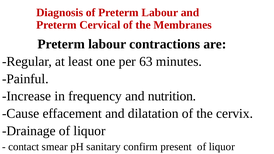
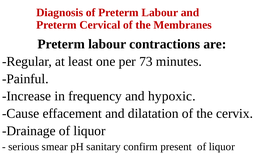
63: 63 -> 73 (146, 62)
nutrition: nutrition -> hypoxic (172, 96)
contact: contact -> serious (24, 147)
